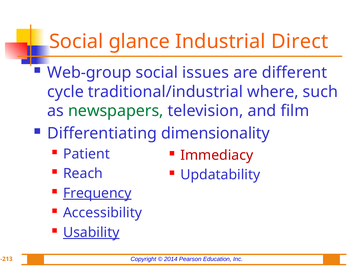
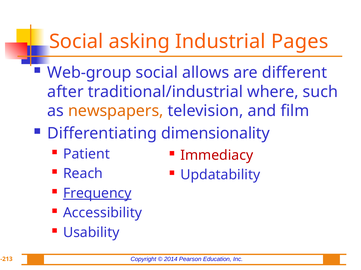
glance: glance -> asking (139, 42)
Direct: Direct -> Pages (300, 42)
issues: issues -> allows (206, 73)
cycle: cycle -> after (65, 92)
newspapers colour: green -> orange (116, 111)
Usability underline: present -> none (91, 233)
